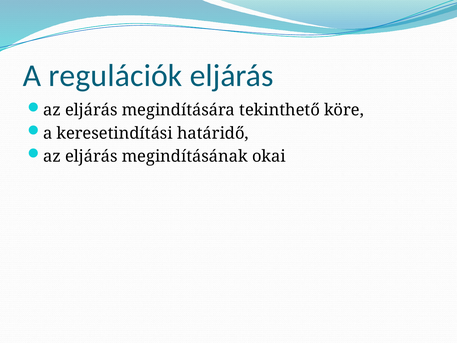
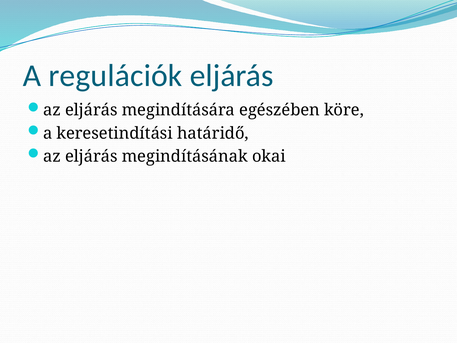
tekinthető: tekinthető -> egészében (280, 110)
